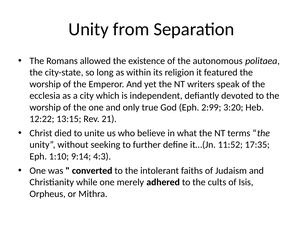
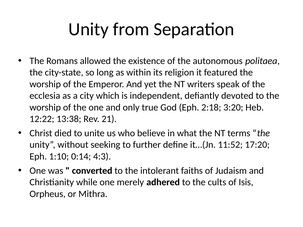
2:99: 2:99 -> 2:18 (211, 107)
13:15: 13:15 -> 13:38 (69, 119)
17:35: 17:35 -> 17:20 (257, 145)
9:14: 9:14 -> 0:14 (81, 157)
